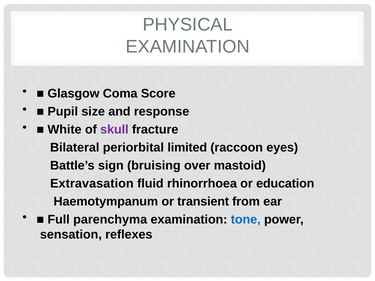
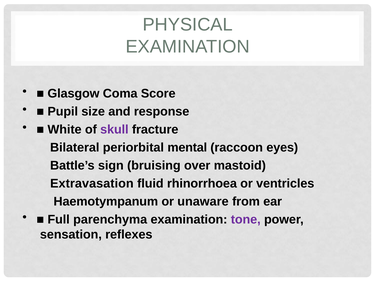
limited: limited -> mental (187, 148)
education: education -> ventricles (285, 184)
transient: transient -> unaware (203, 202)
tone colour: blue -> purple (246, 220)
